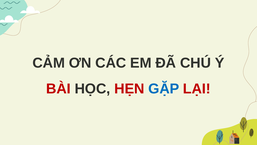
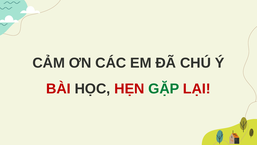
GẶP colour: blue -> green (164, 89)
